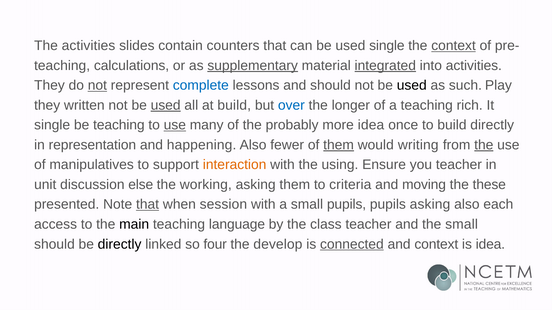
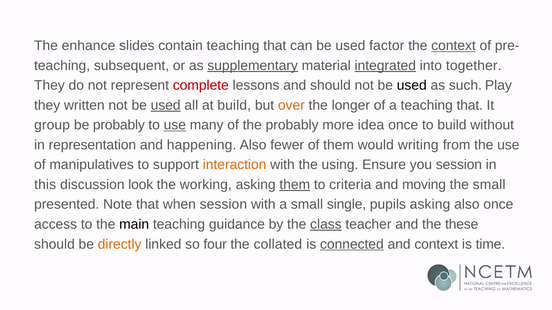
The activities: activities -> enhance (88, 46)
contain counters: counters -> teaching (233, 46)
used single: single -> factor (387, 46)
calculations: calculations -> subsequent (131, 66)
into activities: activities -> together (474, 66)
not underline: present -> none (97, 86)
complete colour: blue -> red (201, 86)
over colour: blue -> orange (291, 105)
a teaching rich: rich -> that (470, 105)
single: single -> group (52, 125)
be teaching: teaching -> probably (119, 125)
build directly: directly -> without (492, 125)
them underline: present -> none (339, 145)
the underline: present -> none (484, 145)
you teacher: teacher -> session (459, 165)
unit: unit -> this (45, 185)
else: else -> look (141, 185)
them underline: none -> present (295, 185)
the these: these -> small (489, 185)
that underline: present -> none (148, 205)
small pupils: pupils -> single (347, 205)
also each: each -> once (498, 205)
language: language -> guidance (237, 225)
class underline: none -> present (326, 225)
the small: small -> these (462, 225)
directly colour: black -> orange (120, 245)
develop: develop -> collated (278, 245)
is idea: idea -> time (490, 245)
